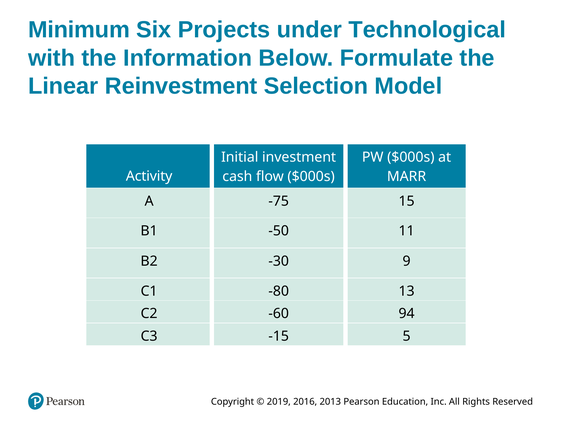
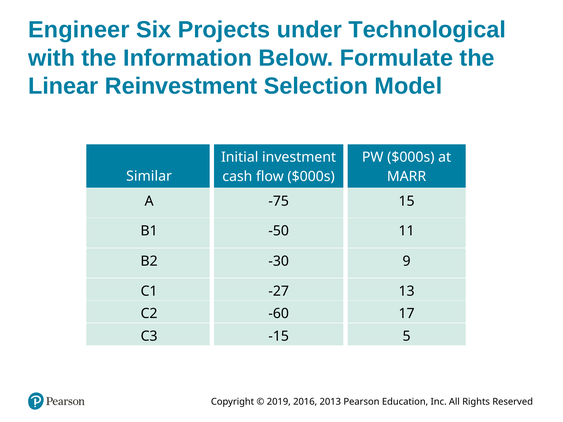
Minimum: Minimum -> Engineer (79, 30)
Activity: Activity -> Similar (149, 176)
-80: -80 -> -27 (279, 291)
94: 94 -> 17 (407, 314)
